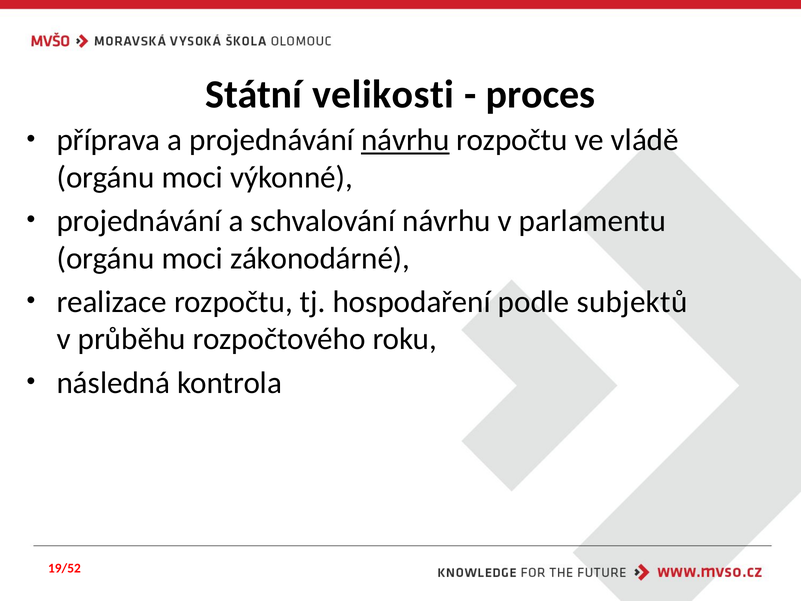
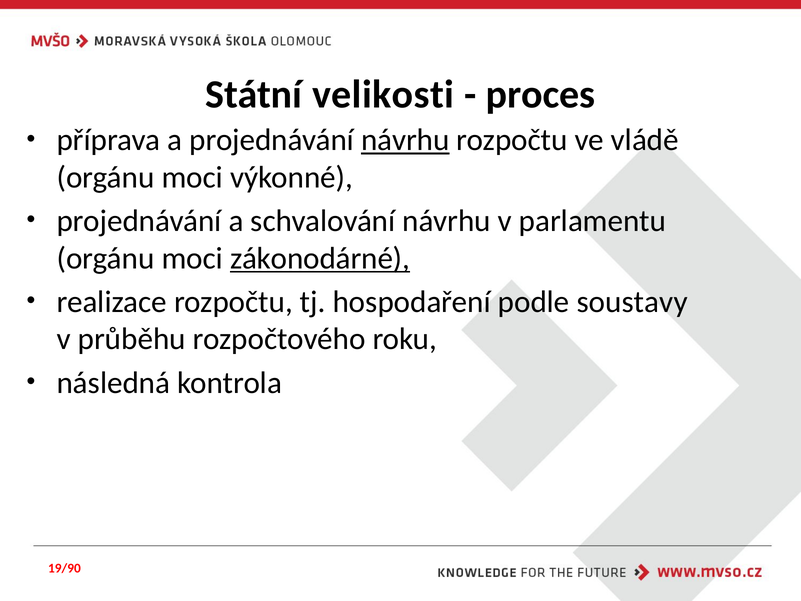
zákonodárné underline: none -> present (320, 258)
subjektů: subjektů -> soustavy (632, 302)
19/52: 19/52 -> 19/90 (64, 568)
